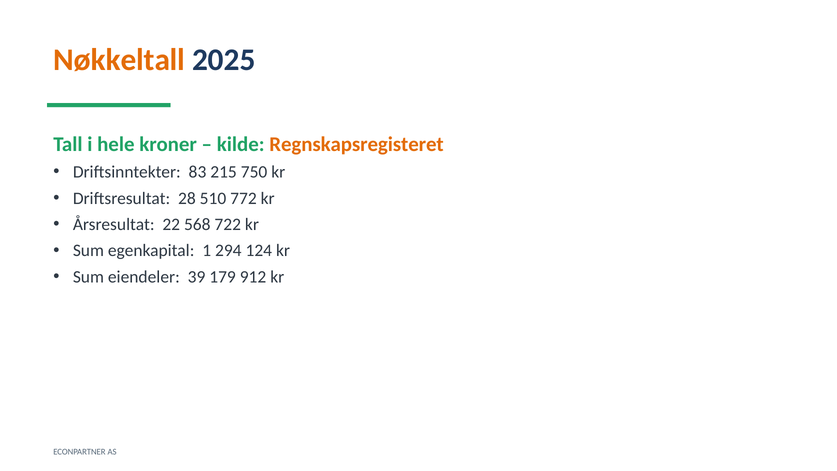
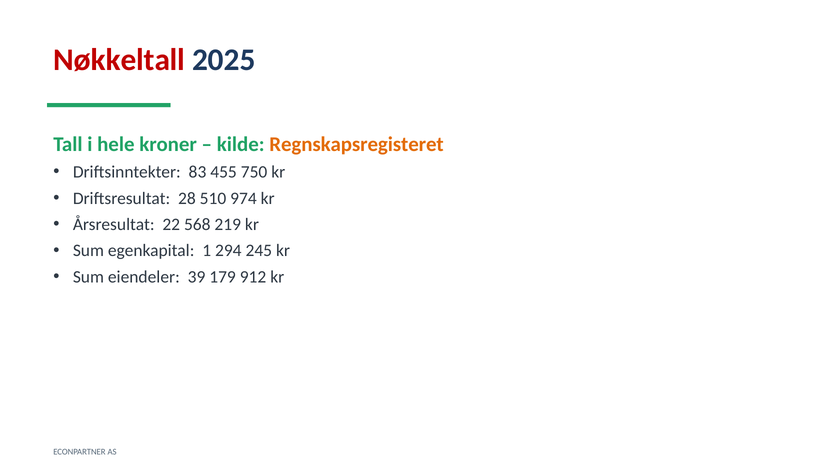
Nøkkeltall colour: orange -> red (119, 60)
215: 215 -> 455 (224, 172)
772: 772 -> 974 (243, 198)
722: 722 -> 219 (228, 224)
124: 124 -> 245 (259, 251)
